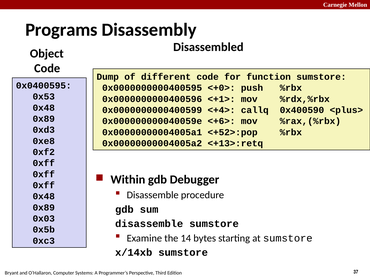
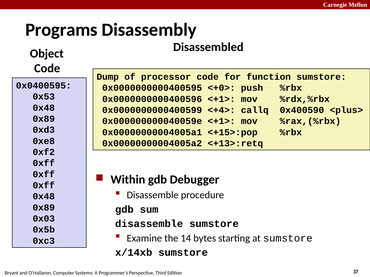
different: different -> processor (166, 77)
0x000000000040059e <+6>: <+6> -> <+1> (221, 121)
<+52>:pop: <+52>:pop -> <+15>:pop (233, 132)
